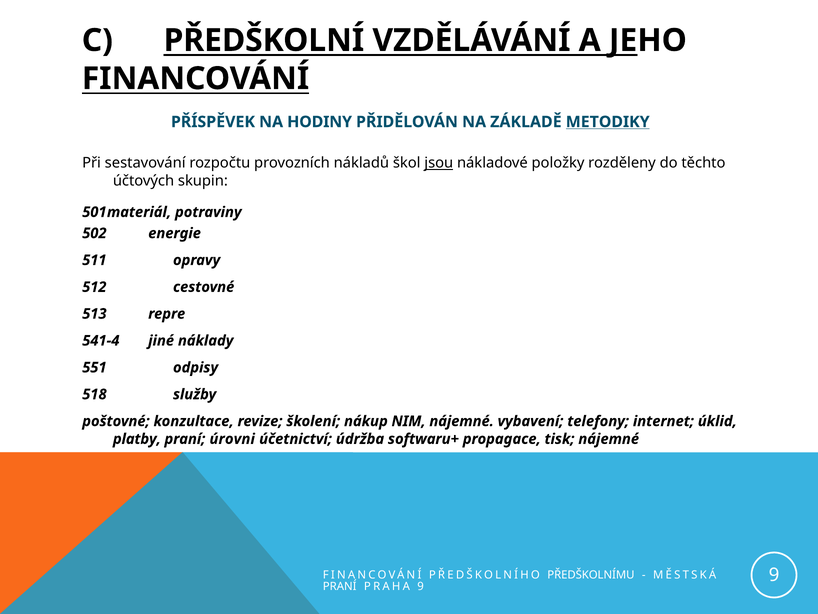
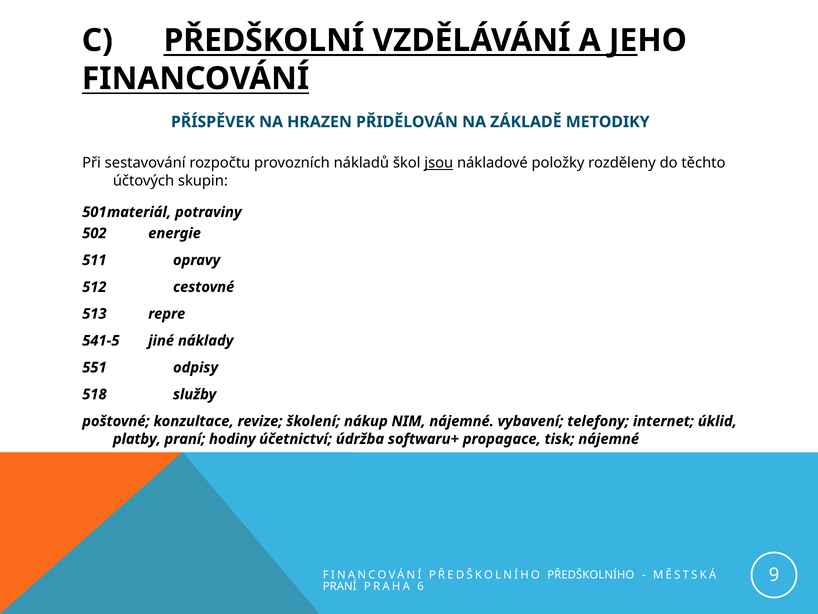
HODINY: HODINY -> HRAZEN (320, 122)
METODIKY underline: present -> none (608, 122)
541-4: 541-4 -> 541-5 (101, 340)
úrovni: úrovni -> hodiny (232, 439)
PŘEDŠKOLNÍHO PŘEDŠKOLNÍMU: PŘEDŠKOLNÍMU -> PŘEDŠKOLNÍHO (591, 574)
PRAHA 9: 9 -> 6 (421, 586)
